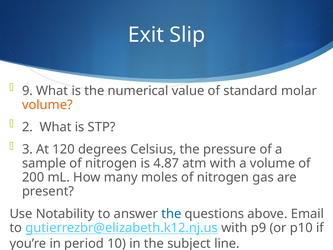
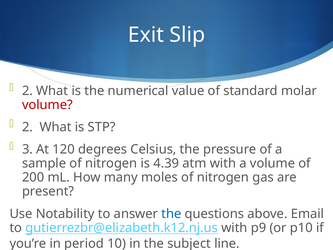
9: 9 -> 2 (27, 91)
volume colour: orange -> red (47, 105)
4.87: 4.87 -> 4.39 (166, 163)
